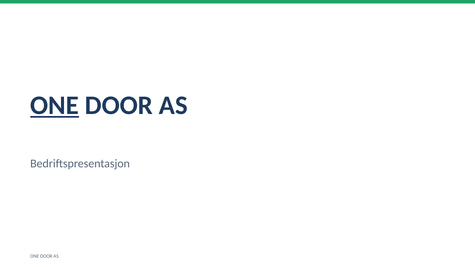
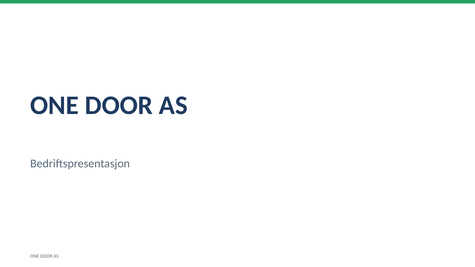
ONE underline: present -> none (55, 105)
